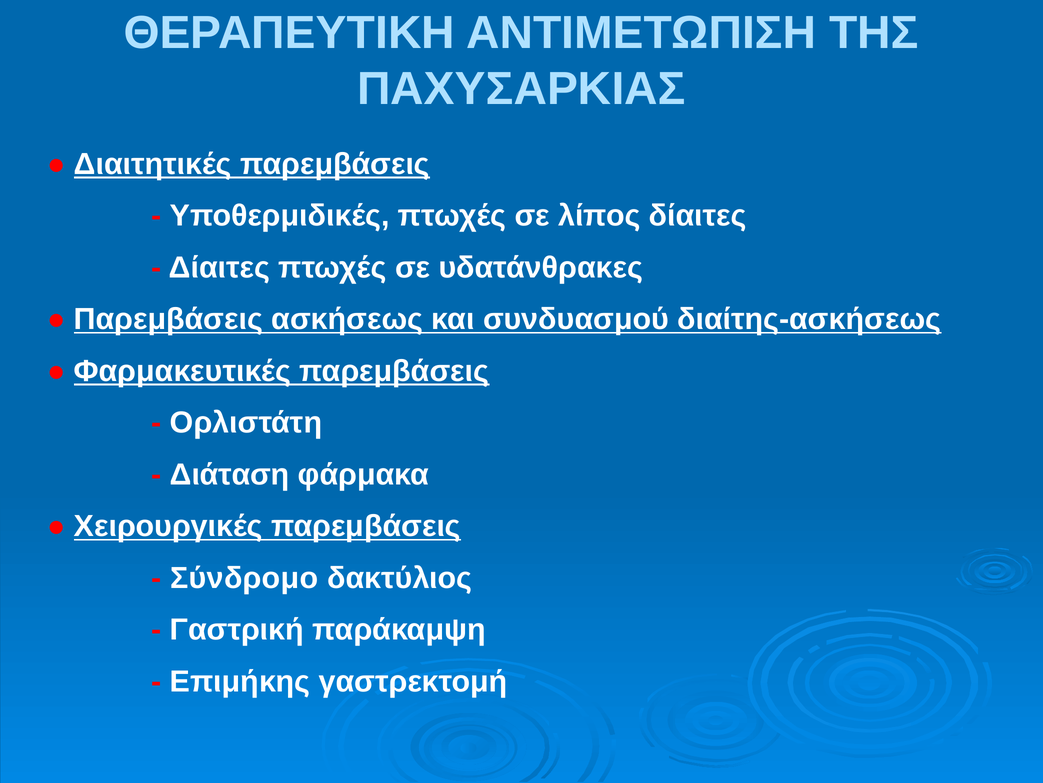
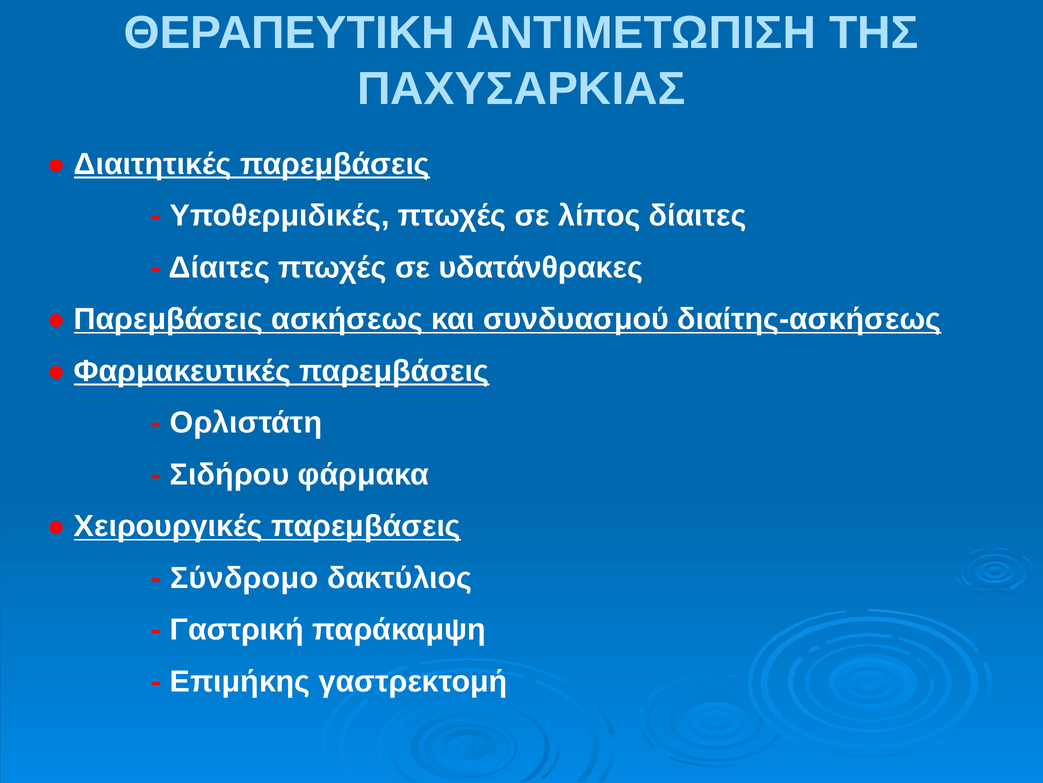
Διάταση: Διάταση -> Σιδήρου (230, 474)
